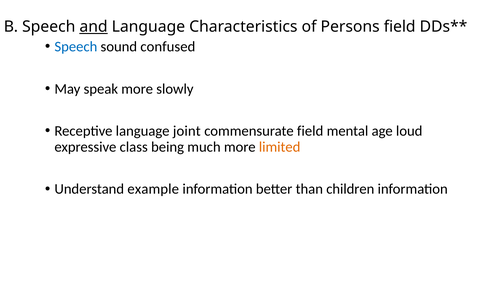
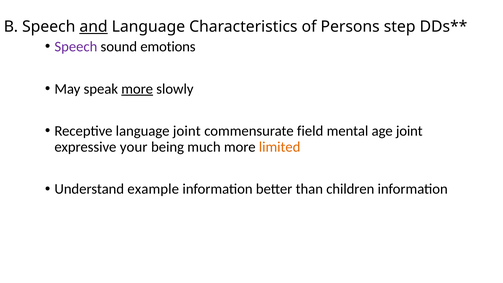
Persons field: field -> step (400, 27)
Speech colour: blue -> purple (76, 47)
confused: confused -> emotions (168, 47)
more underline: none -> present (137, 89)
age loud: loud -> joint (409, 131)
class: class -> your (134, 147)
